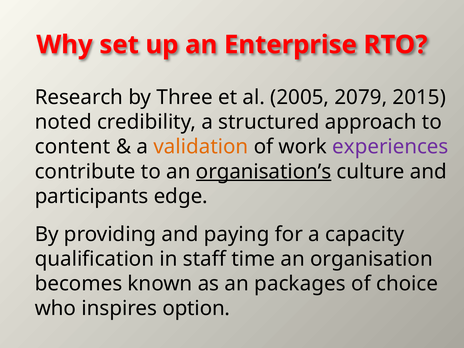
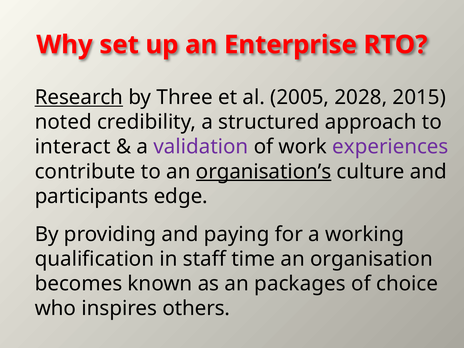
Research underline: none -> present (79, 97)
2079: 2079 -> 2028 (361, 97)
content: content -> interact (73, 147)
validation colour: orange -> purple (201, 147)
capacity: capacity -> working (365, 234)
option: option -> others (196, 308)
